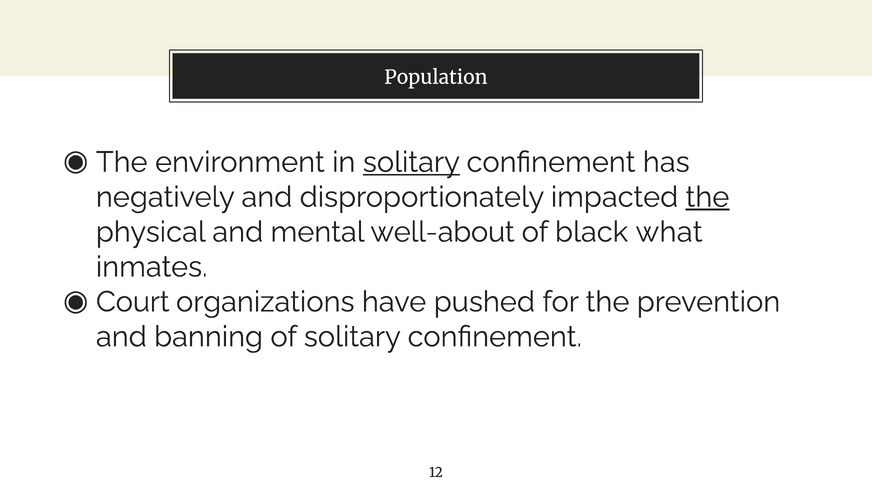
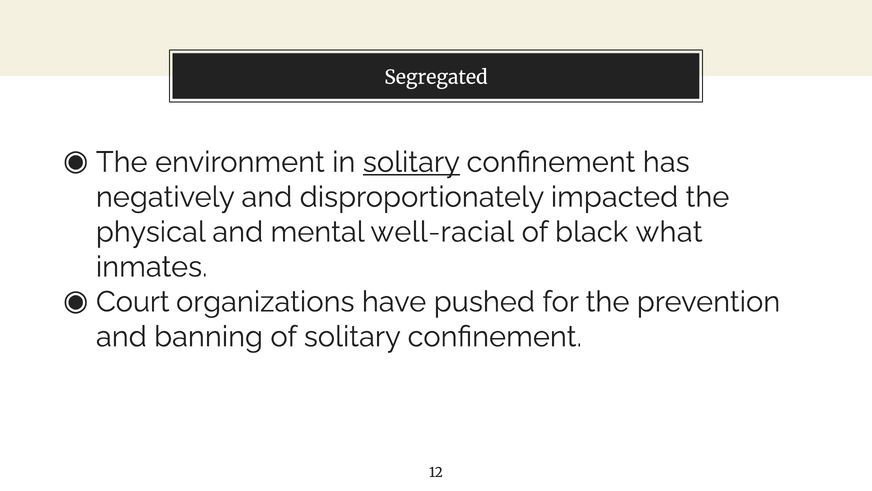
Population: Population -> Segregated (436, 77)
the underline: present -> none (707, 197)
well-about: well-about -> well-racial (442, 232)
